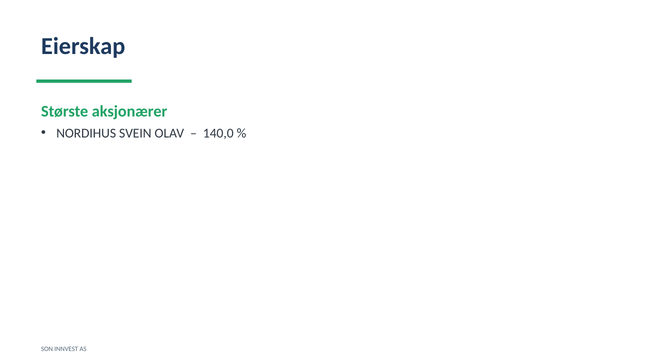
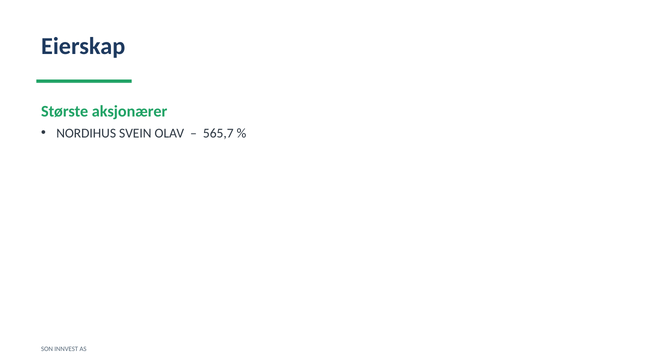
140,0: 140,0 -> 565,7 (218, 133)
